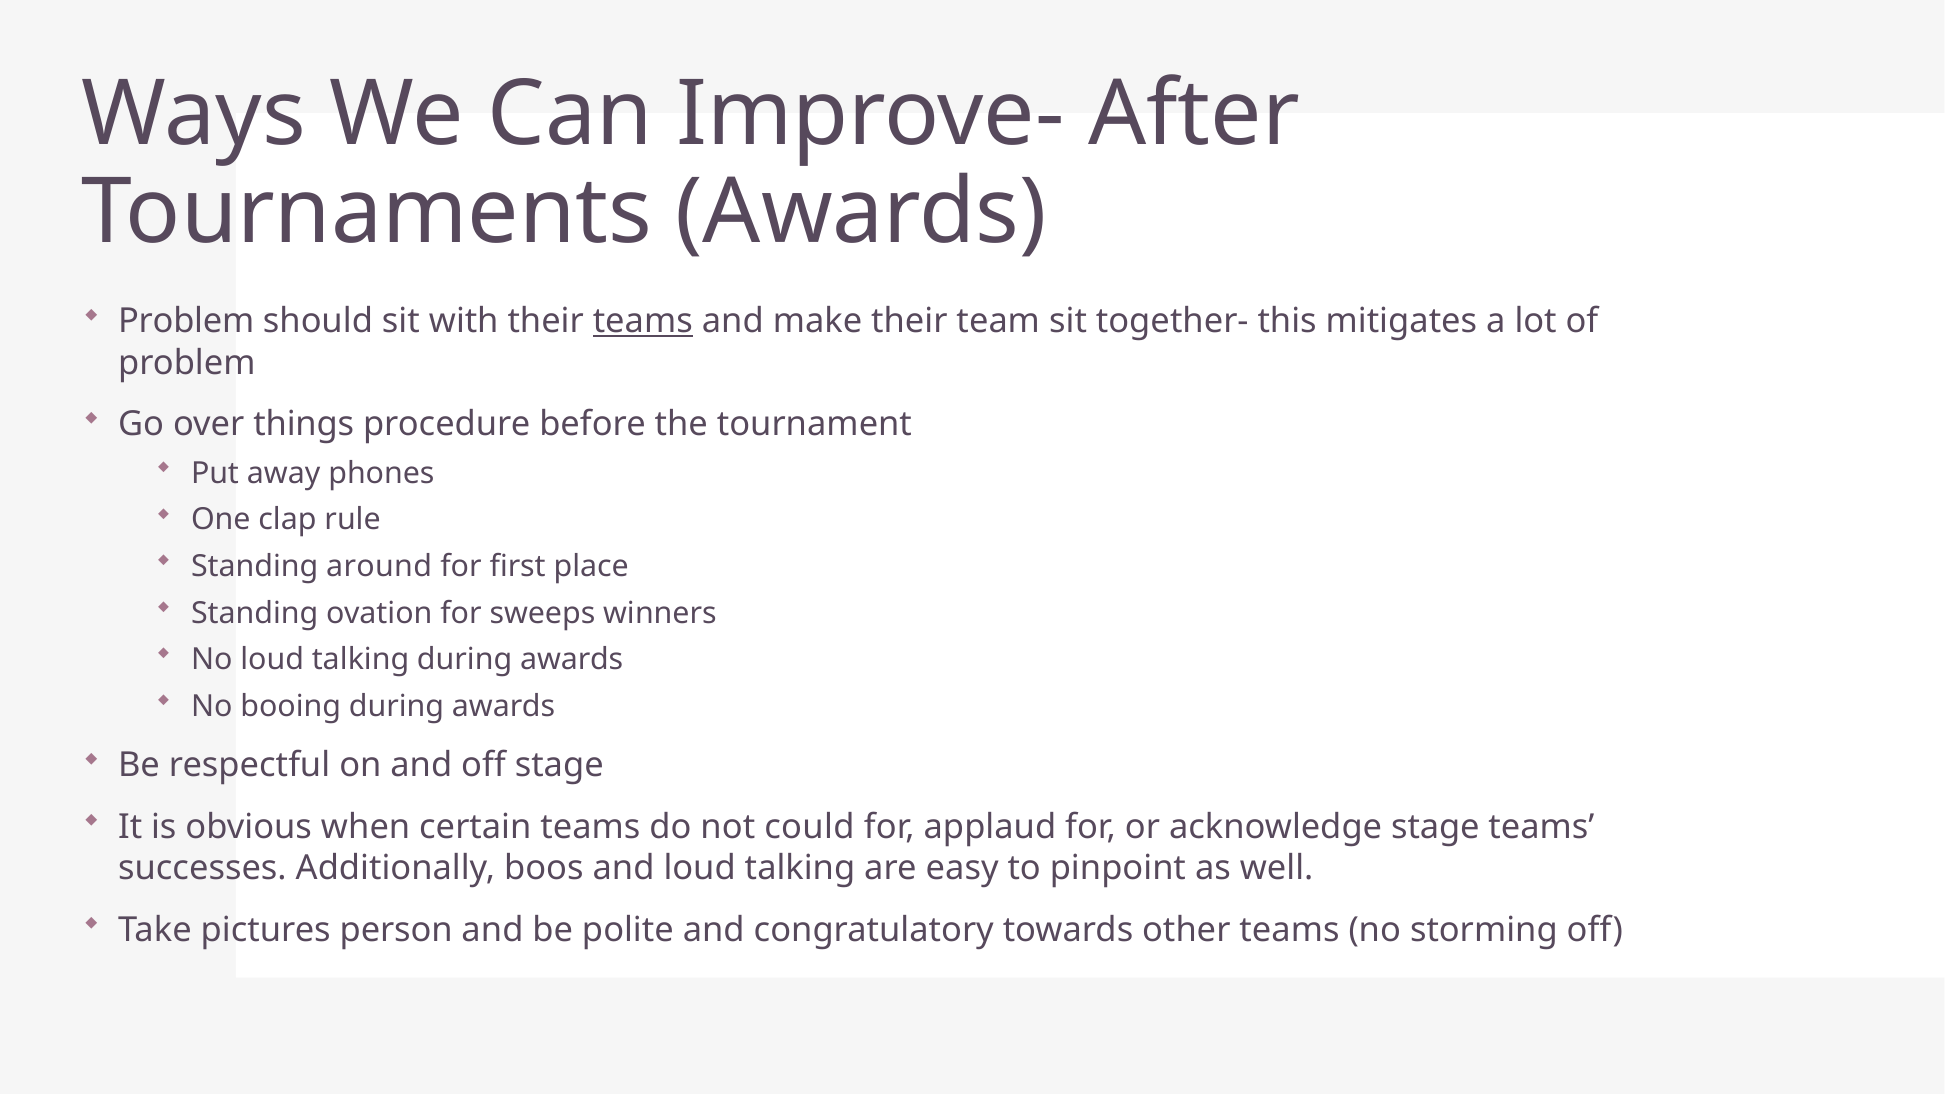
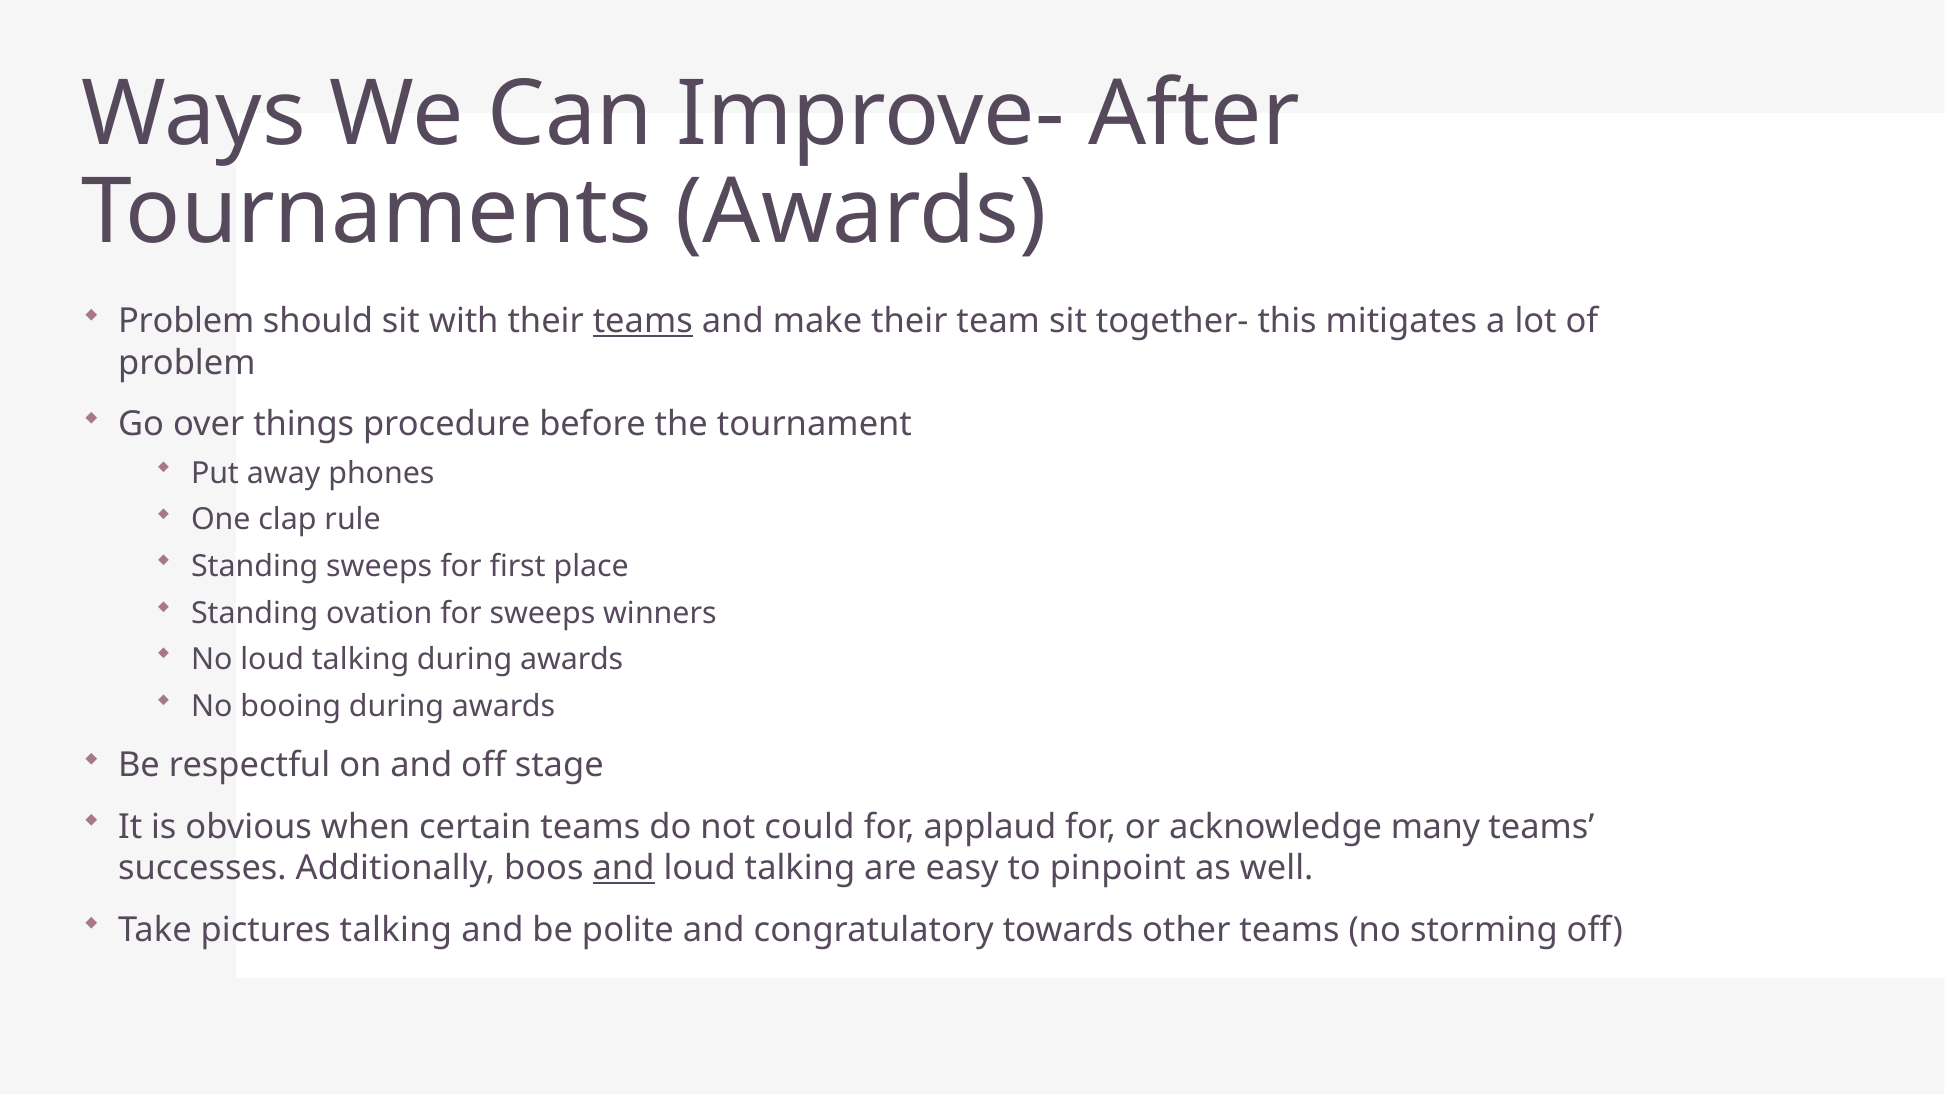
Standing around: around -> sweeps (379, 566)
acknowledge stage: stage -> many (1435, 827)
and underline: none -> present (624, 869)
pictures person: person -> talking (396, 930)
